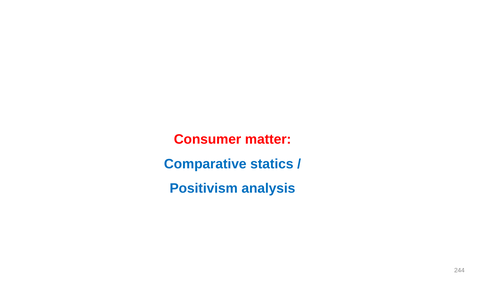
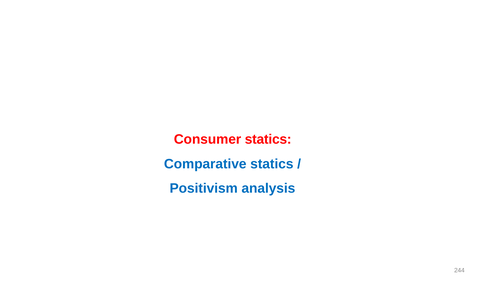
Consumer matter: matter -> statics (268, 139)
